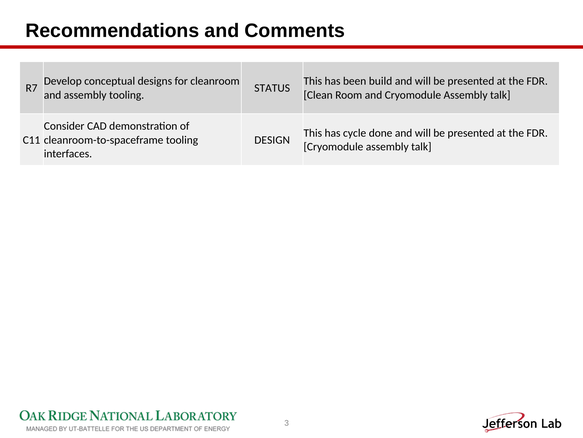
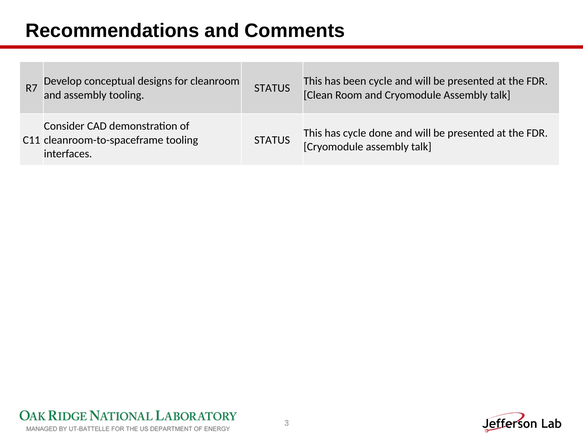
been build: build -> cycle (381, 81)
DESIGN: DESIGN -> STATUS (272, 140)
